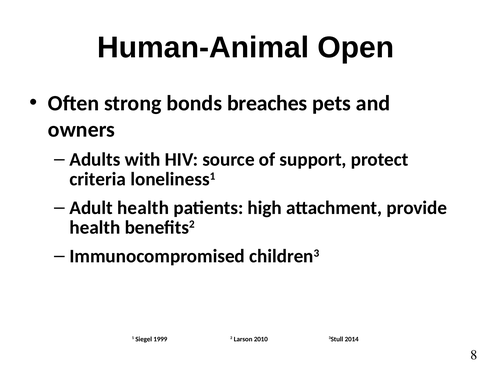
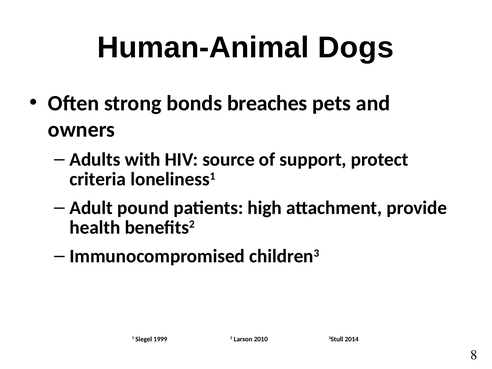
Open: Open -> Dogs (356, 48)
Adult health: health -> pound (143, 208)
